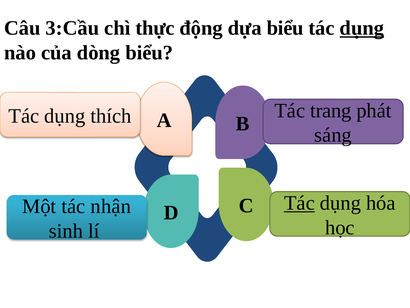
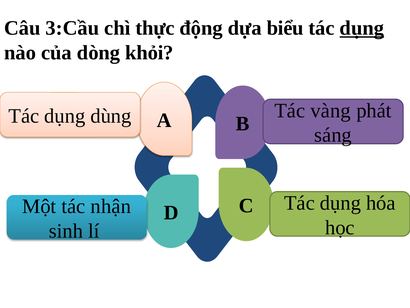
dòng biểu: biểu -> khỏi (149, 53)
thích: thích -> dùng (111, 116)
trang: trang -> vàng (331, 110)
Tác underline: present -> none (299, 203)
